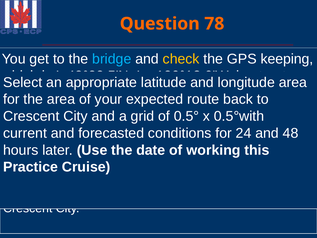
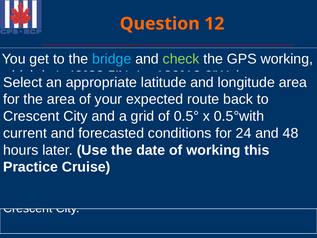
78: 78 -> 12 (214, 24)
check colour: yellow -> light green (181, 59)
GPS keeping: keeping -> working (287, 59)
